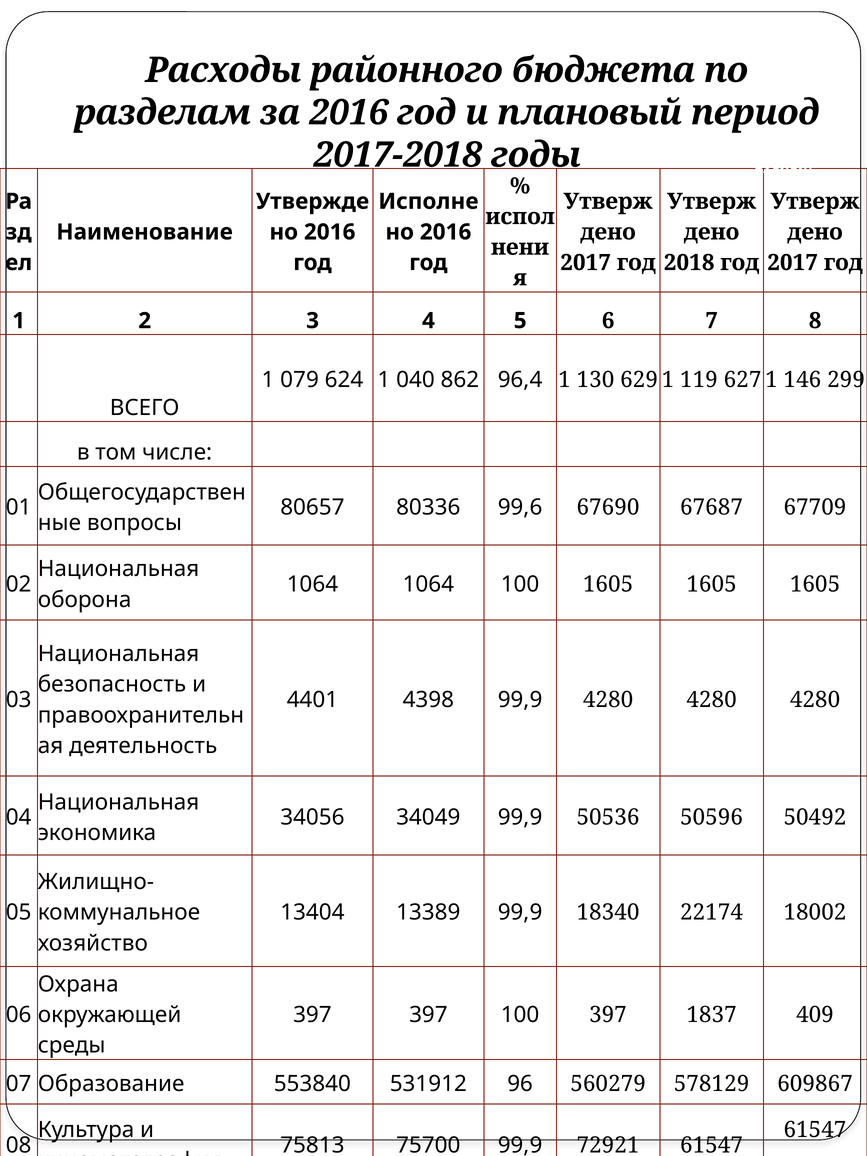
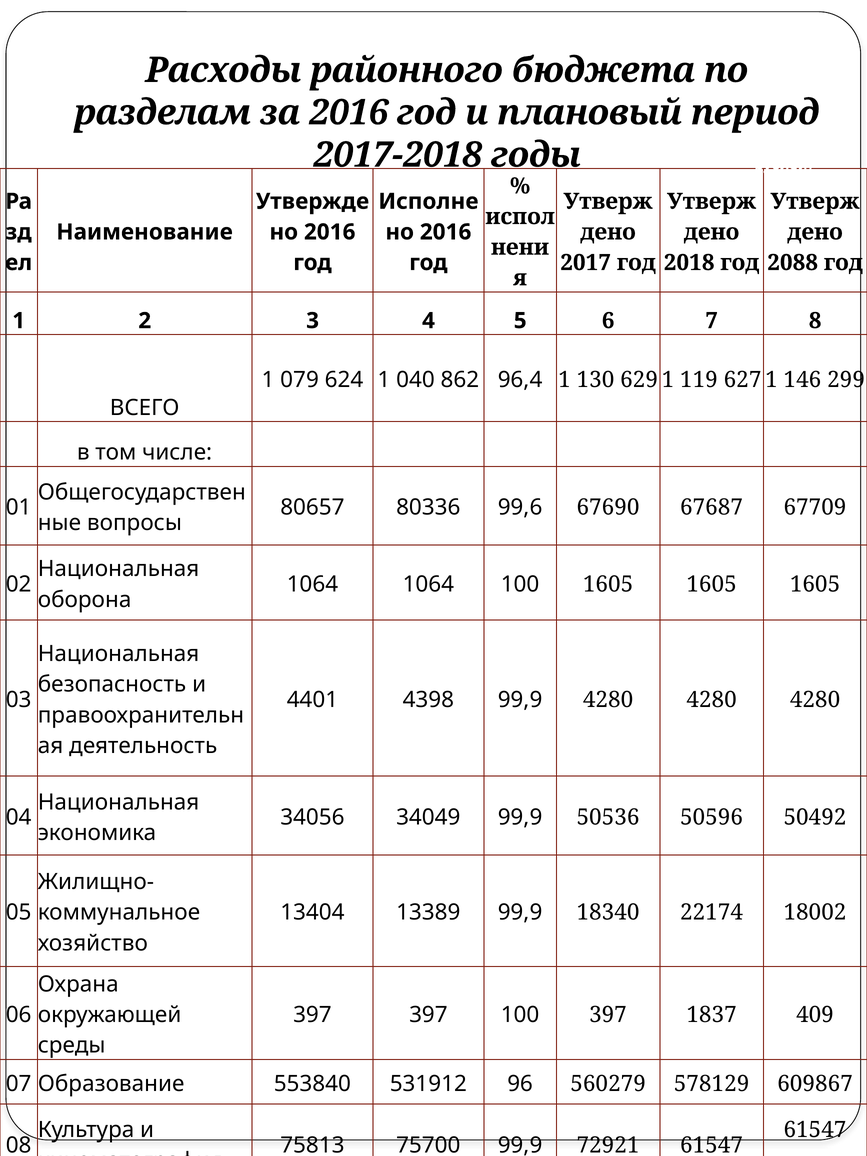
2017: 2017 -> 2088 (793, 263)
